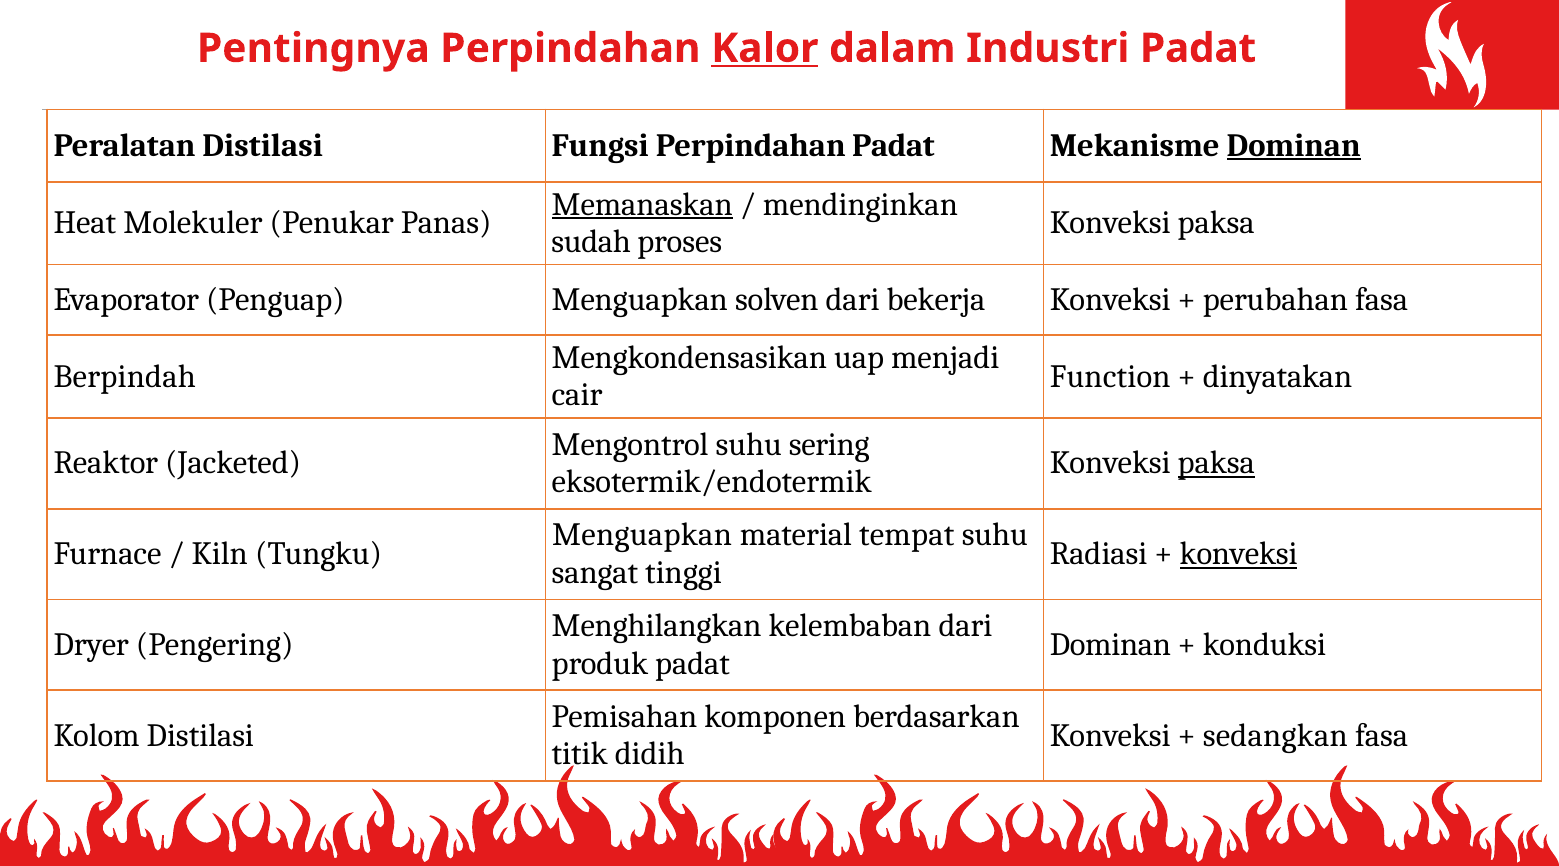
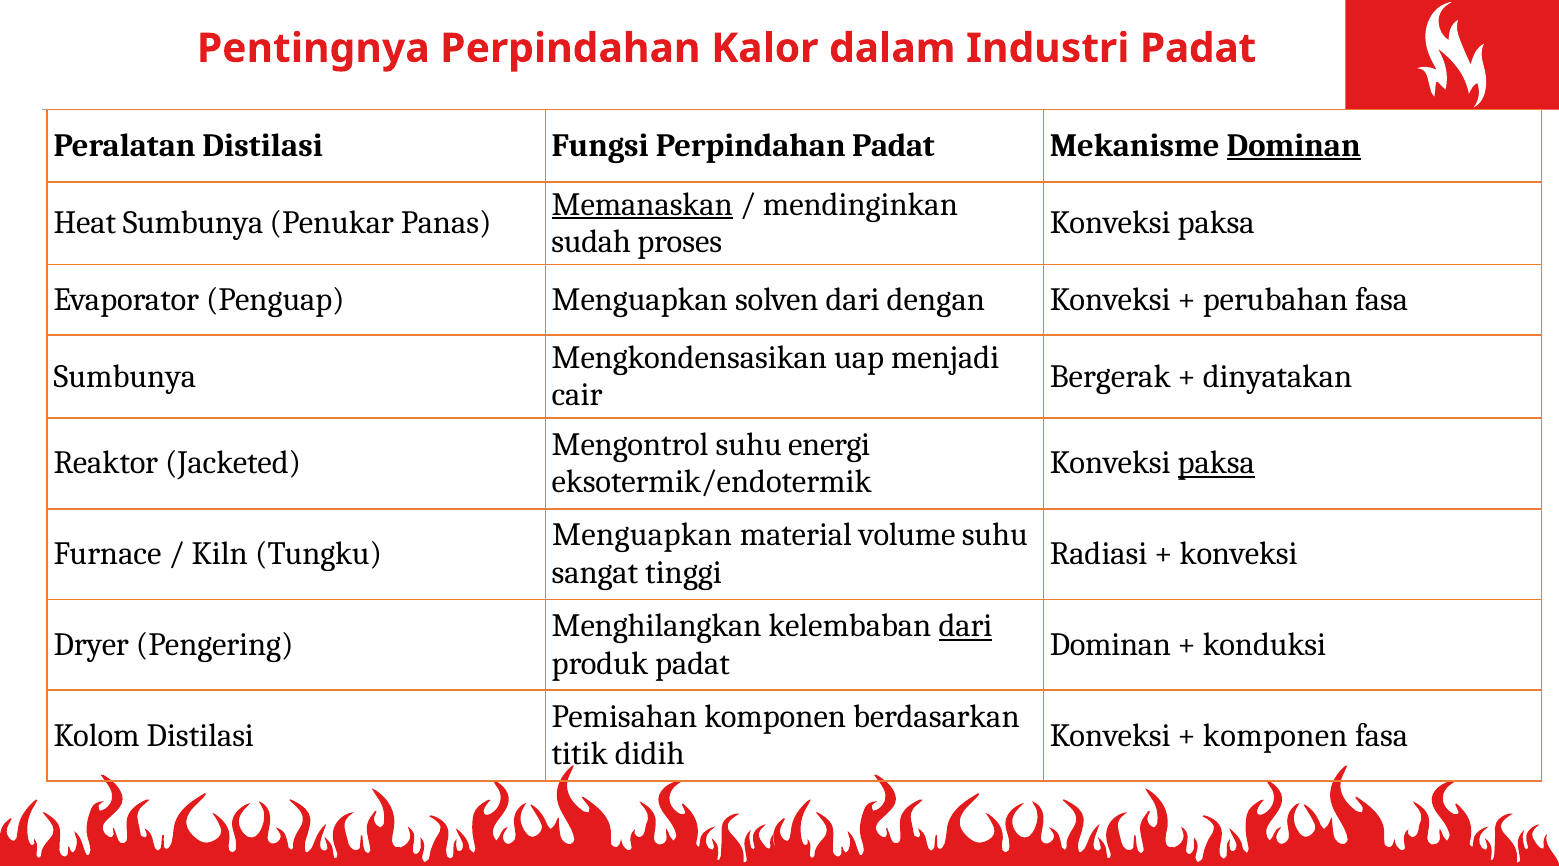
Kalor underline: present -> none (765, 48)
Heat Molekuler: Molekuler -> Sumbunya (193, 223)
bekerja: bekerja -> dengan (936, 300)
Berpindah: Berpindah -> Sumbunya (125, 376)
Function: Function -> Bergerak (1110, 376)
sering: sering -> energi (829, 444)
tempat: tempat -> volume (907, 535)
konveksi underline: present -> none (1239, 554)
dari underline: none -> present (966, 626)
sedangkan: sedangkan -> komponen (1275, 736)
